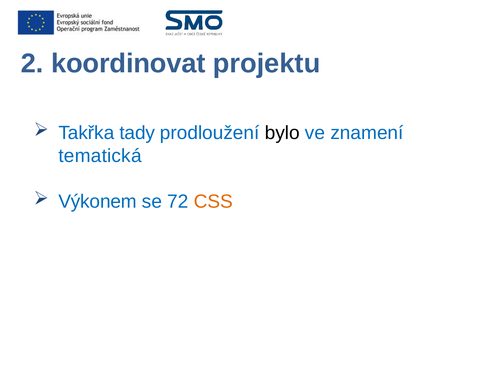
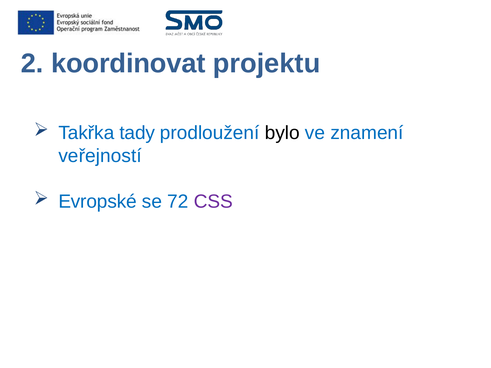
tematická: tematická -> veřejností (100, 156)
Výkonem: Výkonem -> Evropské (98, 202)
CSS colour: orange -> purple (213, 202)
